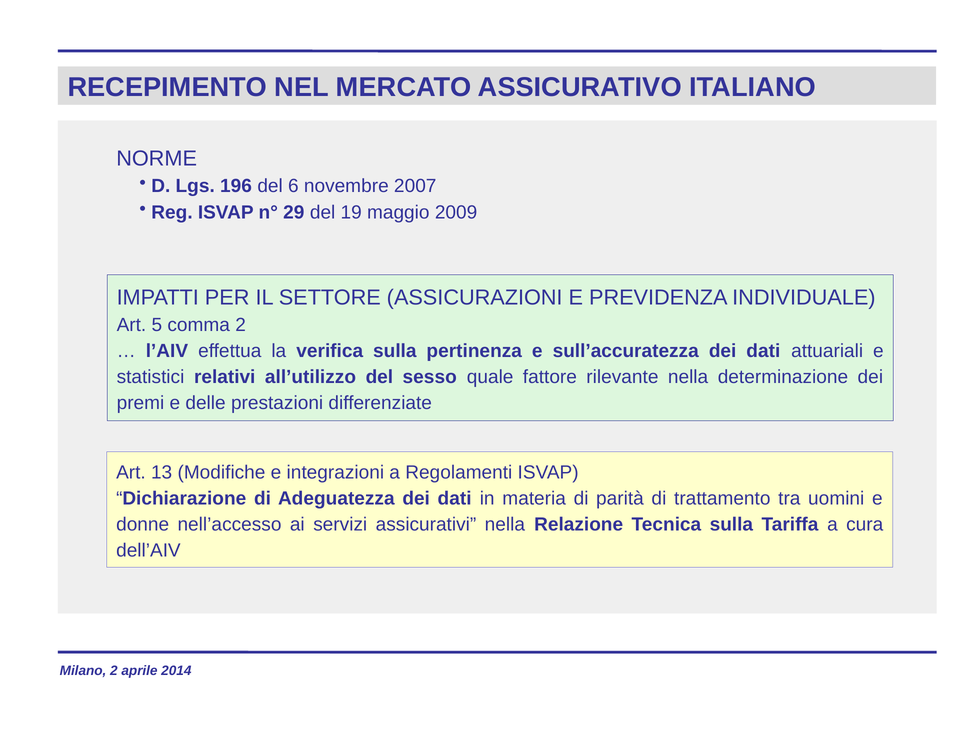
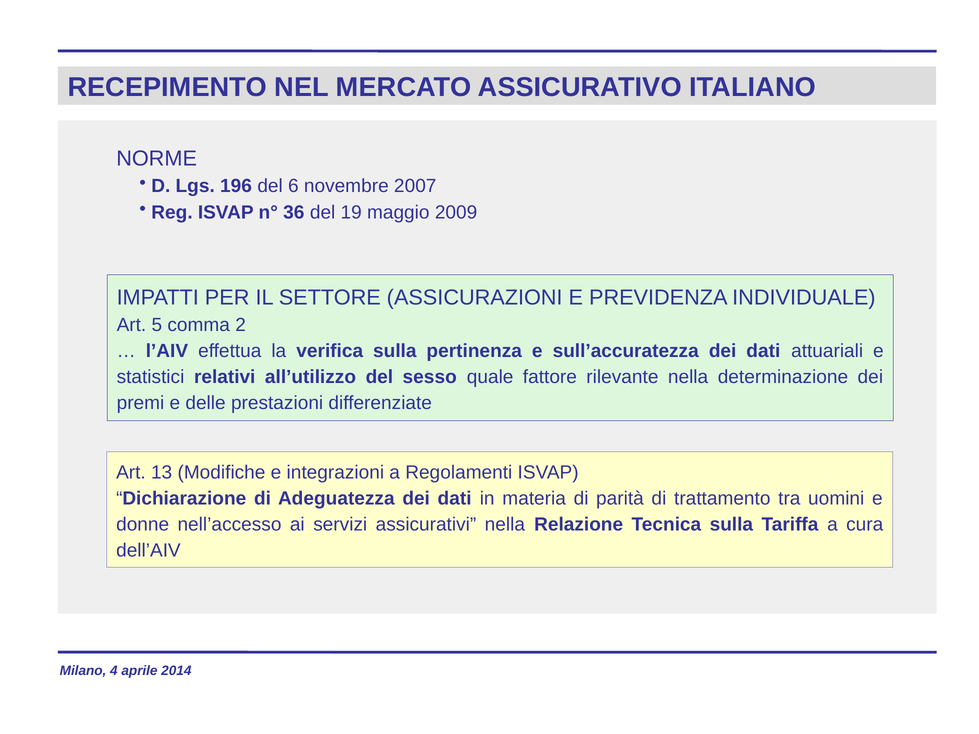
29: 29 -> 36 (294, 212)
Milano 2: 2 -> 4 (114, 671)
